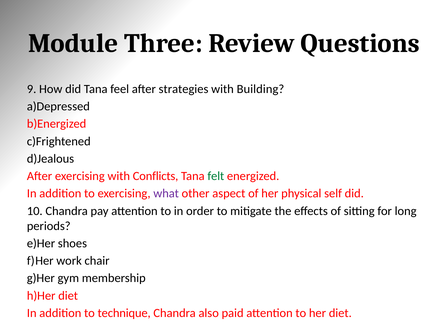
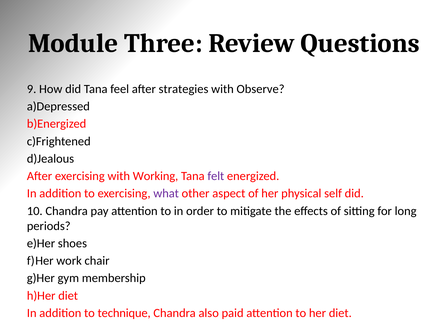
Building: Building -> Observe (261, 89)
Conflicts: Conflicts -> Working (156, 176)
felt colour: green -> purple (216, 176)
